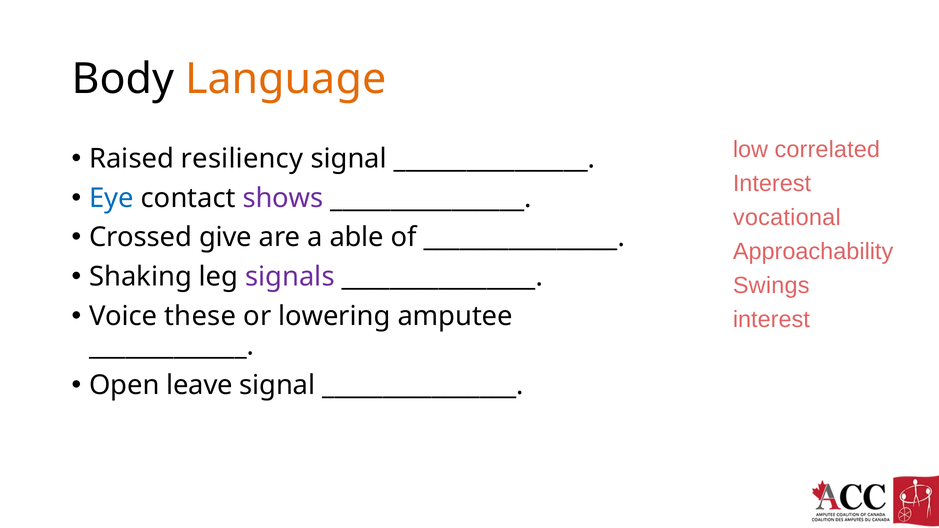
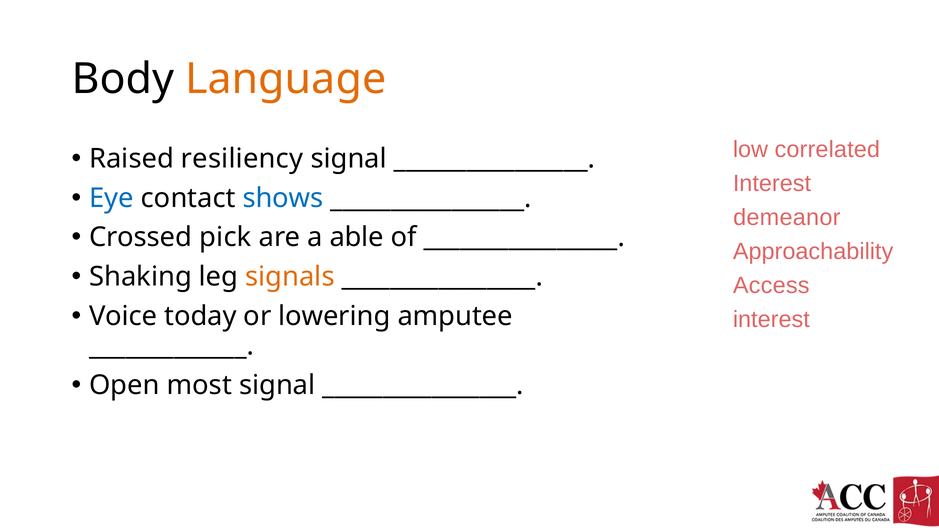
shows colour: purple -> blue (283, 198)
vocational: vocational -> demeanor (787, 217)
give: give -> pick (225, 238)
signals colour: purple -> orange (290, 277)
Swings: Swings -> Access (771, 286)
these: these -> today (200, 316)
leave: leave -> most (199, 385)
